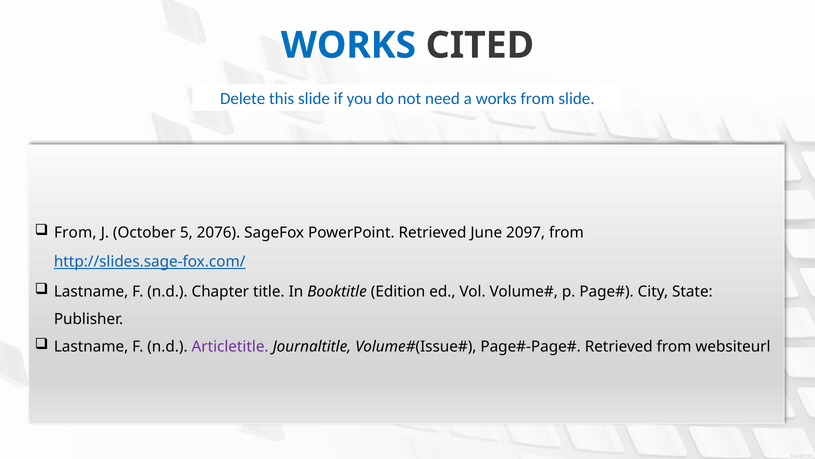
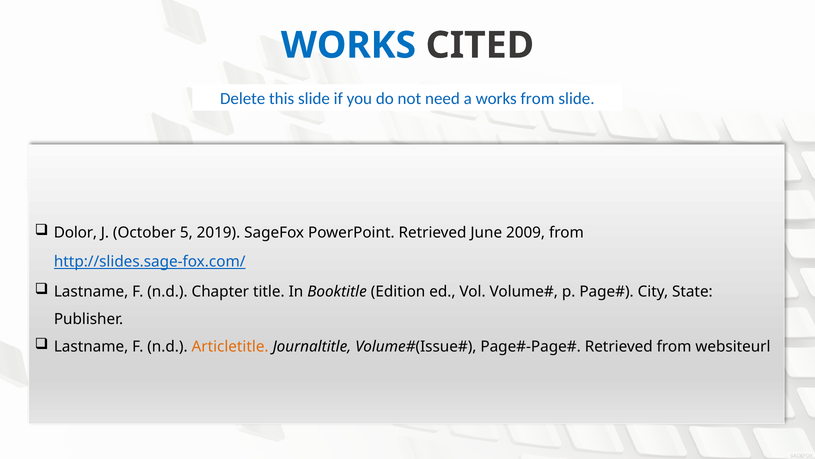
From: From -> Dolor (75, 233)
2076: 2076 -> 2019 (218, 233)
2097: 2097 -> 2009 (526, 233)
Articletitle colour: purple -> orange (230, 346)
